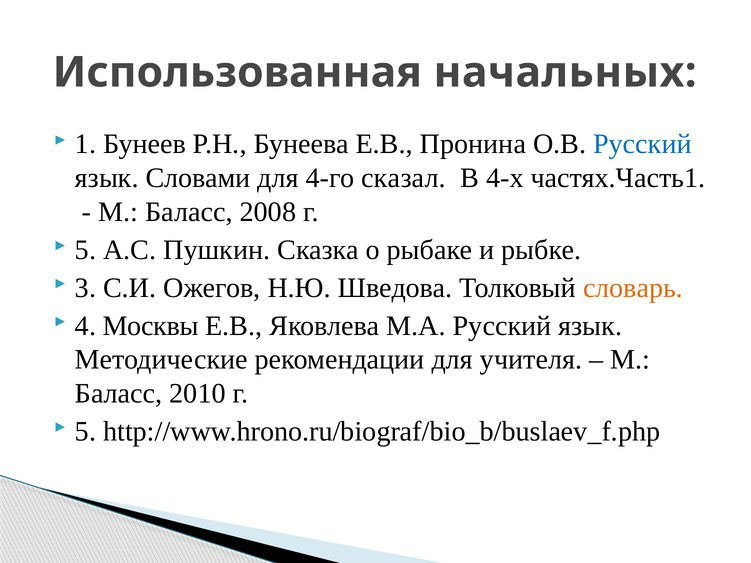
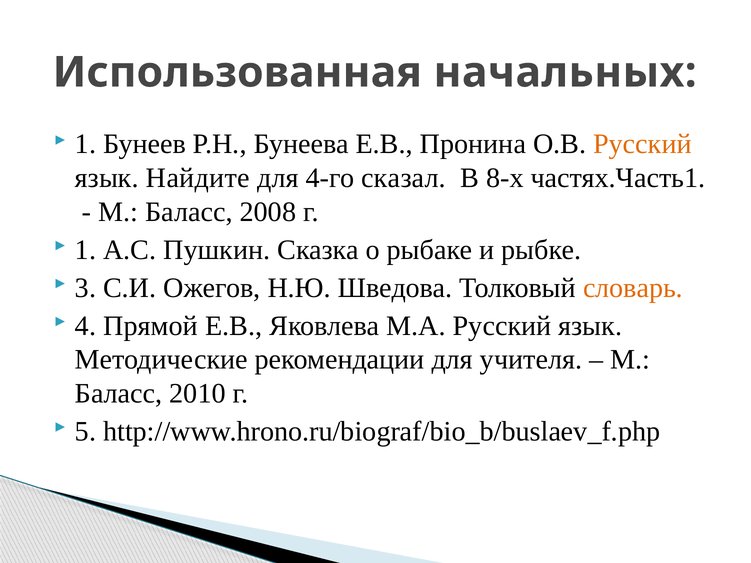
Русский colour: blue -> orange (642, 144)
Словами: Словами -> Найдите (198, 178)
4-х: 4-х -> 8-х (505, 178)
5: 5 -> 1 (86, 250)
Москвы: Москвы -> Прямой (151, 326)
